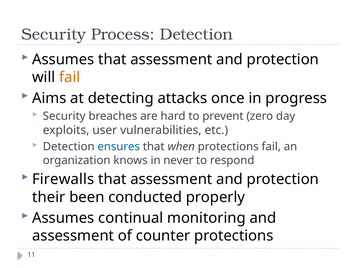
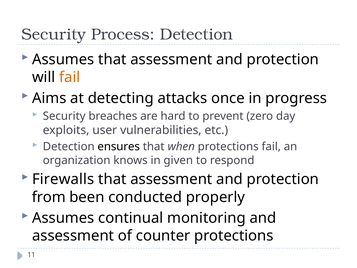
ensures colour: blue -> black (119, 146)
never: never -> given (178, 160)
their: their -> from (49, 197)
